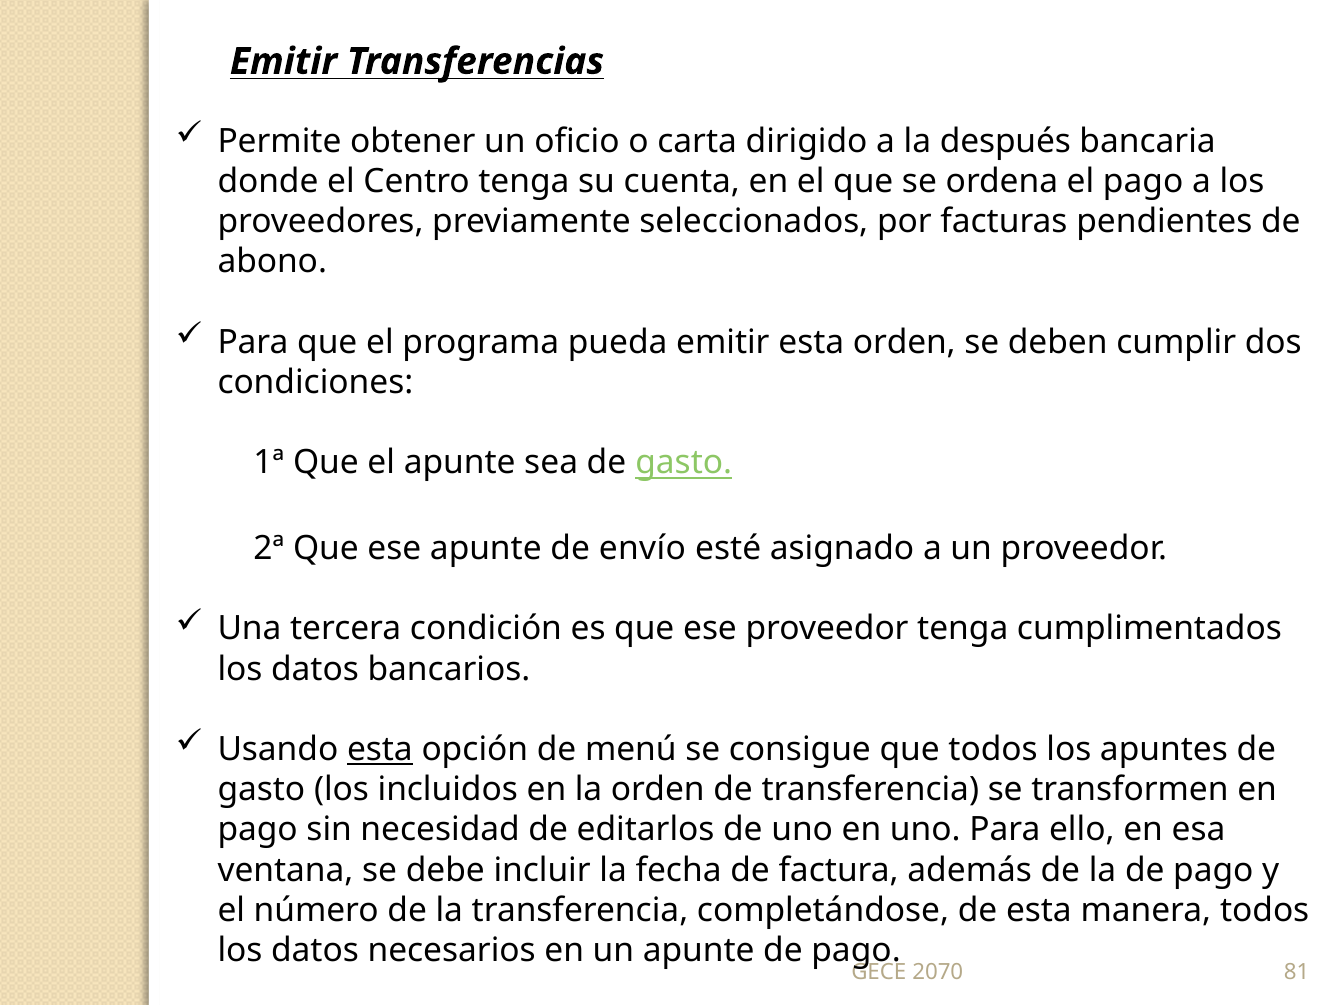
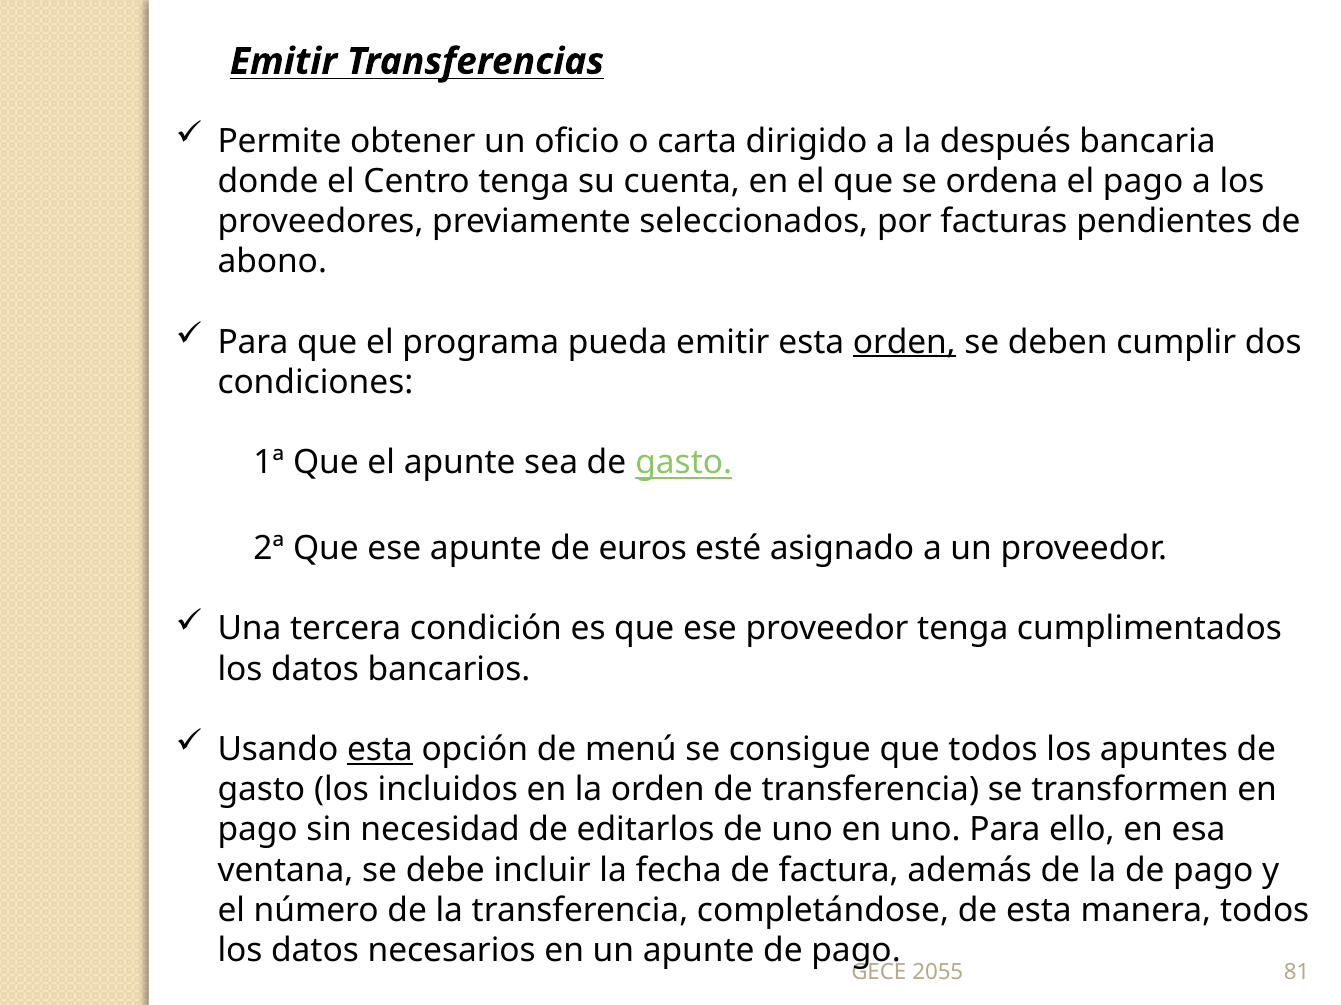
orden underline: none -> present (904, 342)
envío: envío -> euros (643, 549)
2070: 2070 -> 2055 (938, 972)
